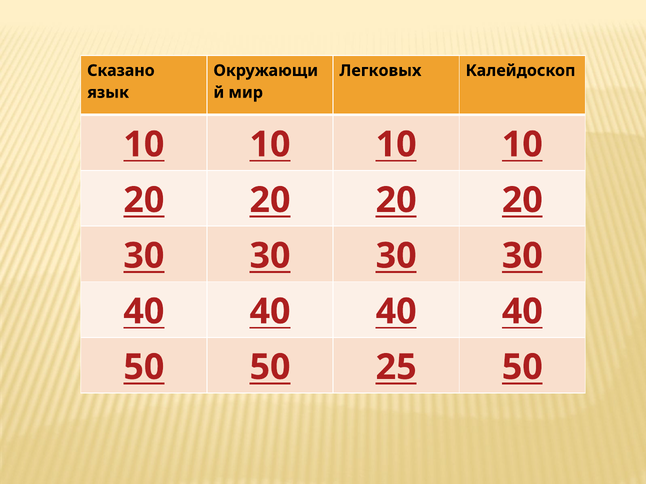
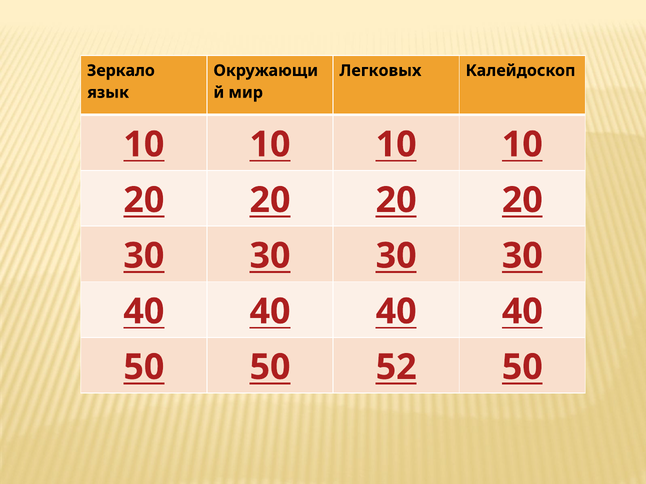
Сказано: Сказано -> Зеркало (121, 71)
25: 25 -> 52 (396, 368)
